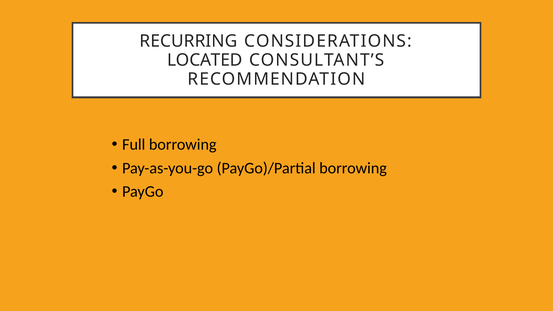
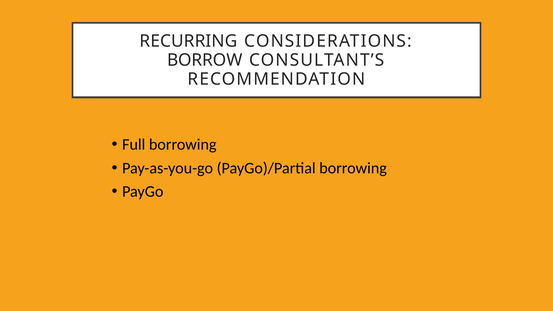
LOCATED: LOCATED -> BORROW (205, 60)
